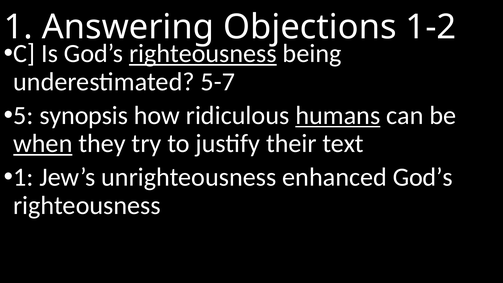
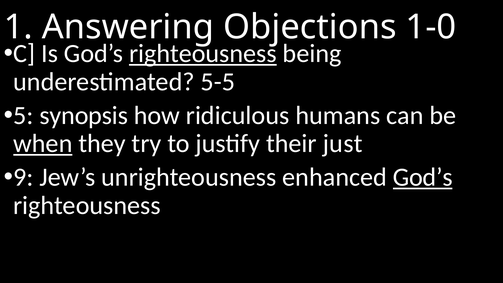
1-2: 1-2 -> 1-0 (431, 27)
5-7: 5-7 -> 5-5 (218, 82)
humans underline: present -> none (338, 115)
text: text -> just (343, 144)
1: 1 -> 9 (23, 177)
God’s underline: none -> present (423, 177)
